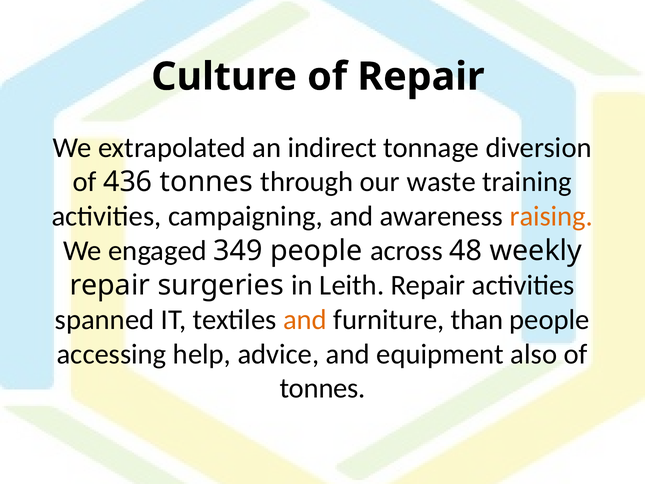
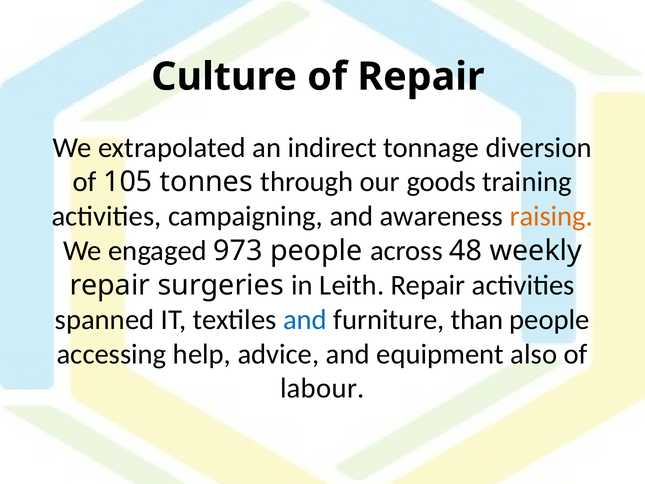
436: 436 -> 105 (128, 182)
waste: waste -> goods (441, 182)
349: 349 -> 973 (238, 251)
and colour: orange -> blue (305, 320)
tonnes: tonnes -> labour (322, 388)
